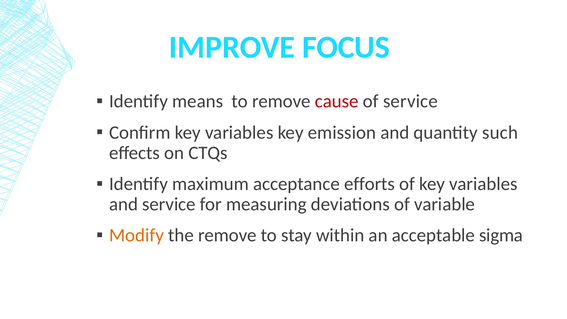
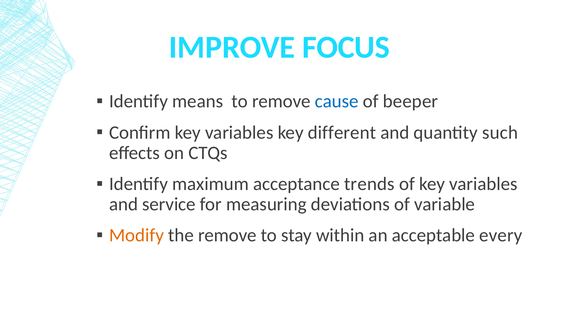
cause colour: red -> blue (337, 101)
of service: service -> beeper (410, 101)
emission: emission -> different (342, 132)
efforts: efforts -> trends (369, 184)
sigma: sigma -> every (501, 235)
